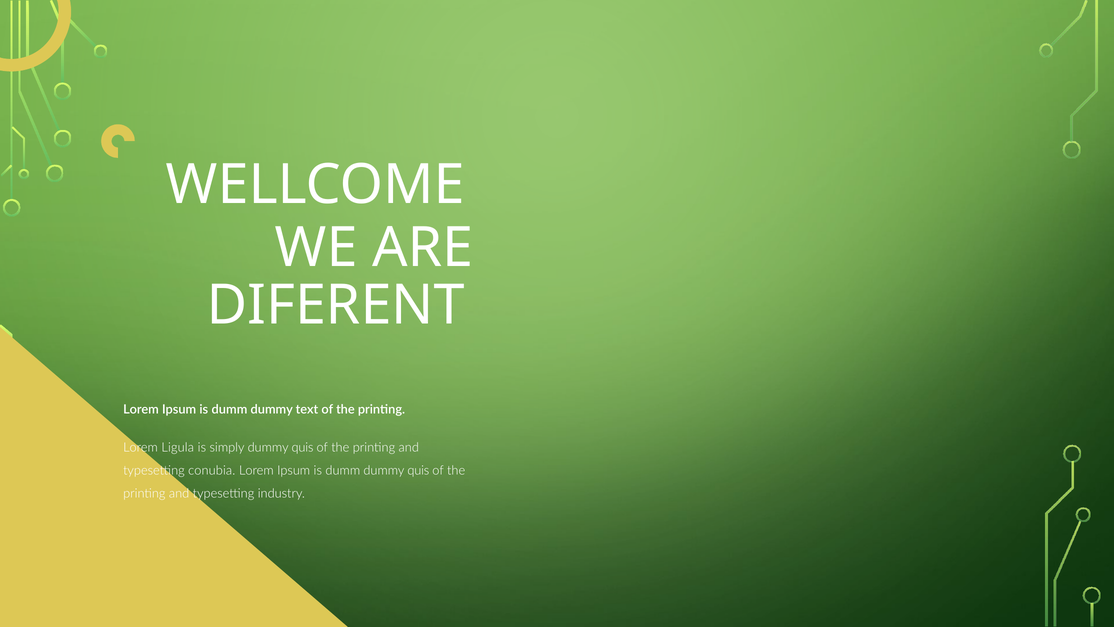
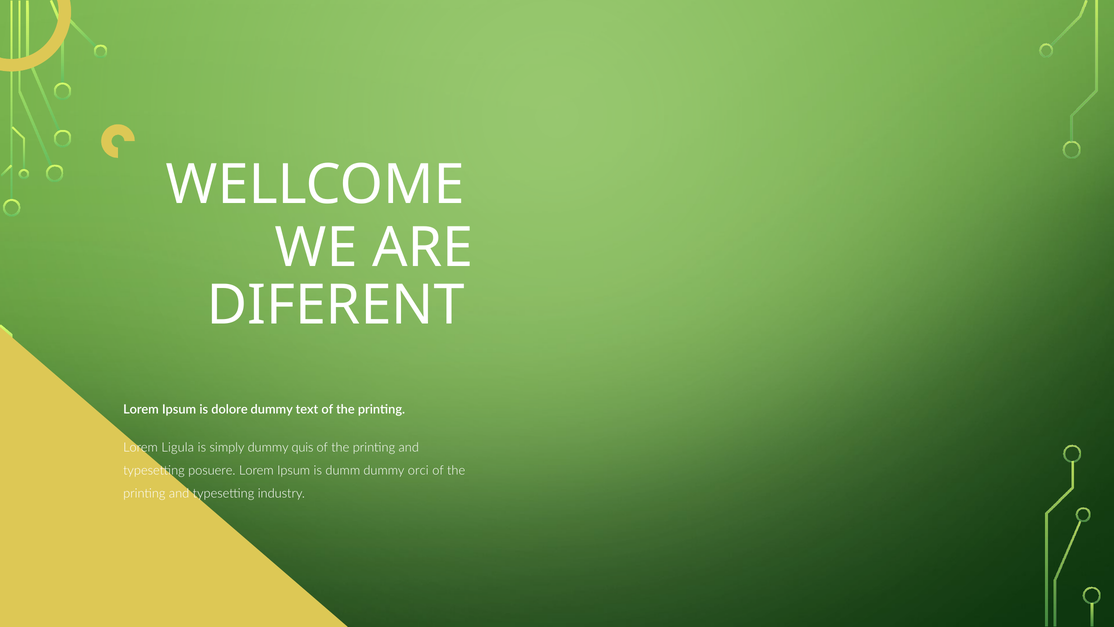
dumm: dumm -> dolore (230, 409)
conubia: conubia -> posuere (212, 470)
quis: quis -> orci (418, 470)
